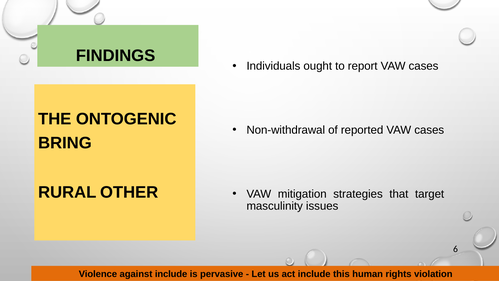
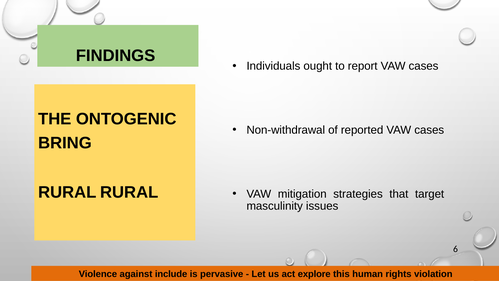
RURAL OTHER: OTHER -> RURAL (129, 192)
act include: include -> explore (314, 274)
